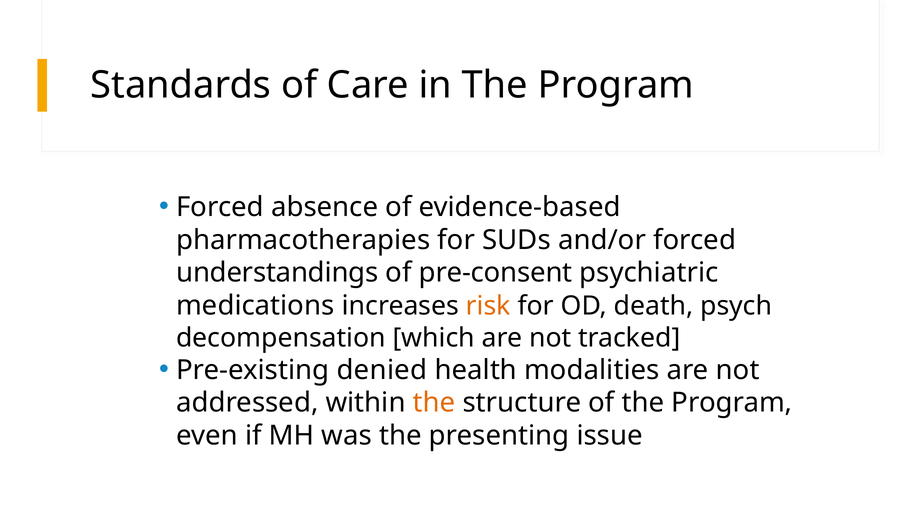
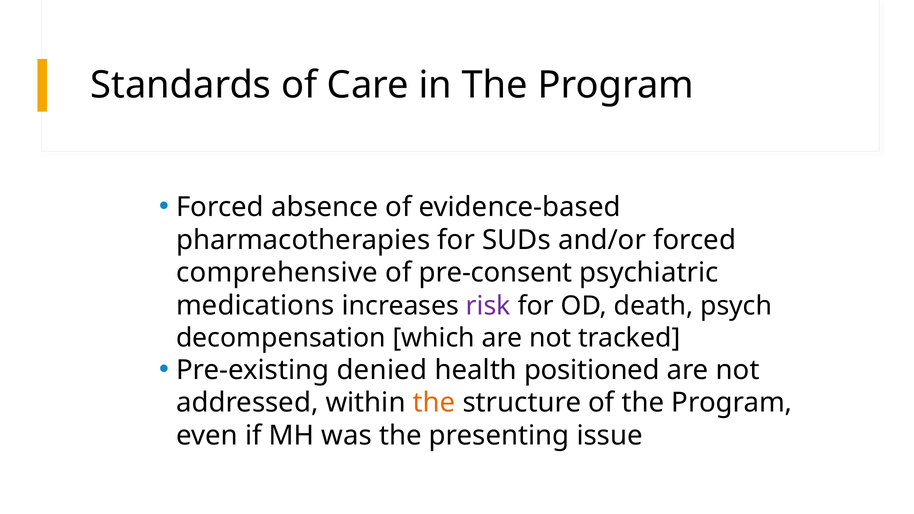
understandings: understandings -> comprehensive (277, 273)
risk colour: orange -> purple (488, 306)
modalities: modalities -> positioned (592, 370)
